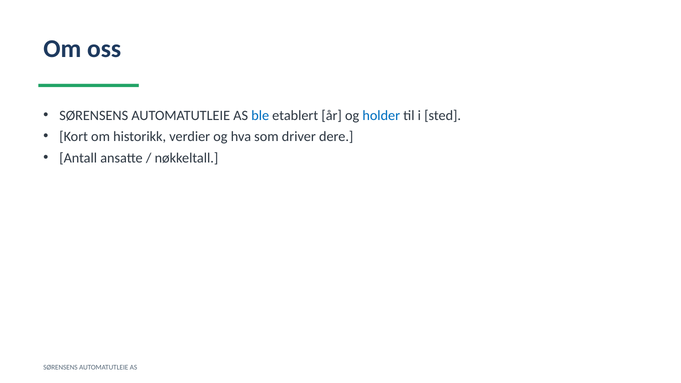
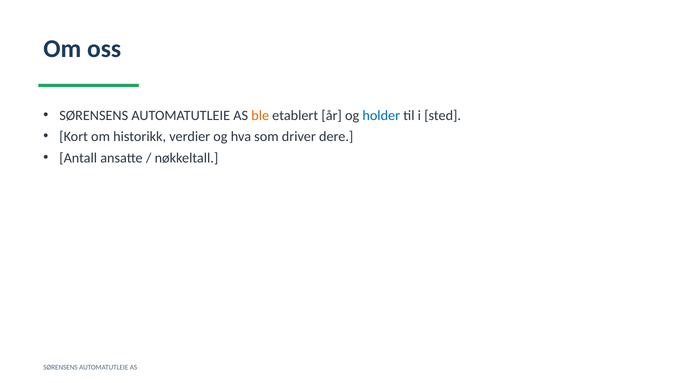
ble colour: blue -> orange (260, 115)
